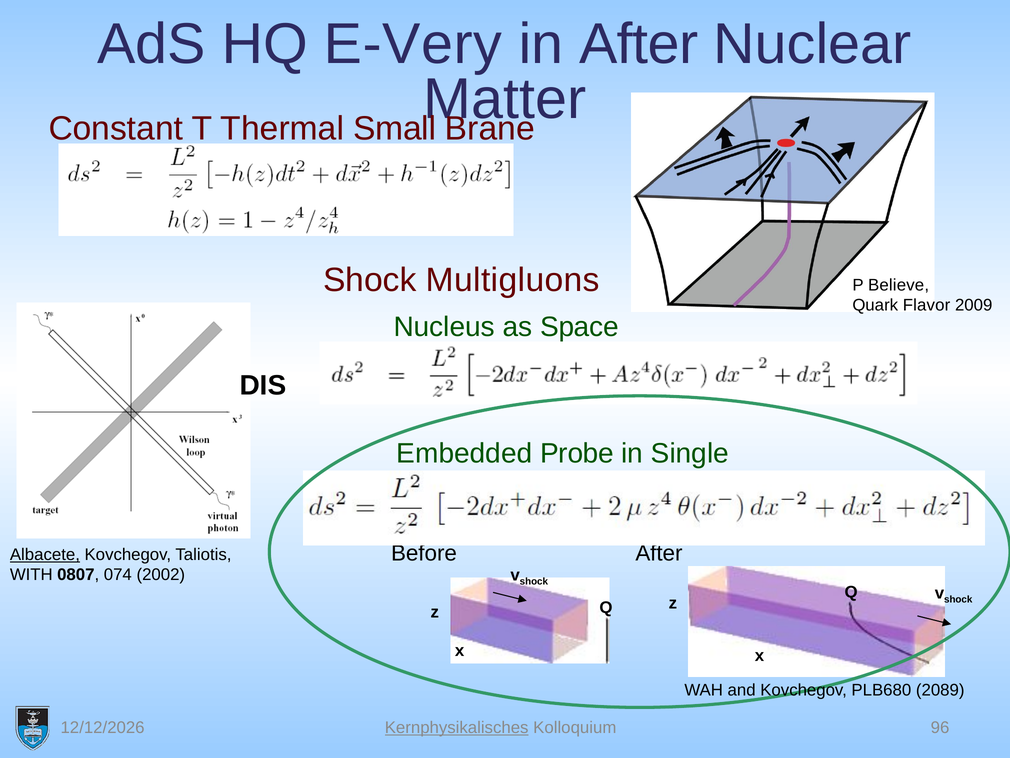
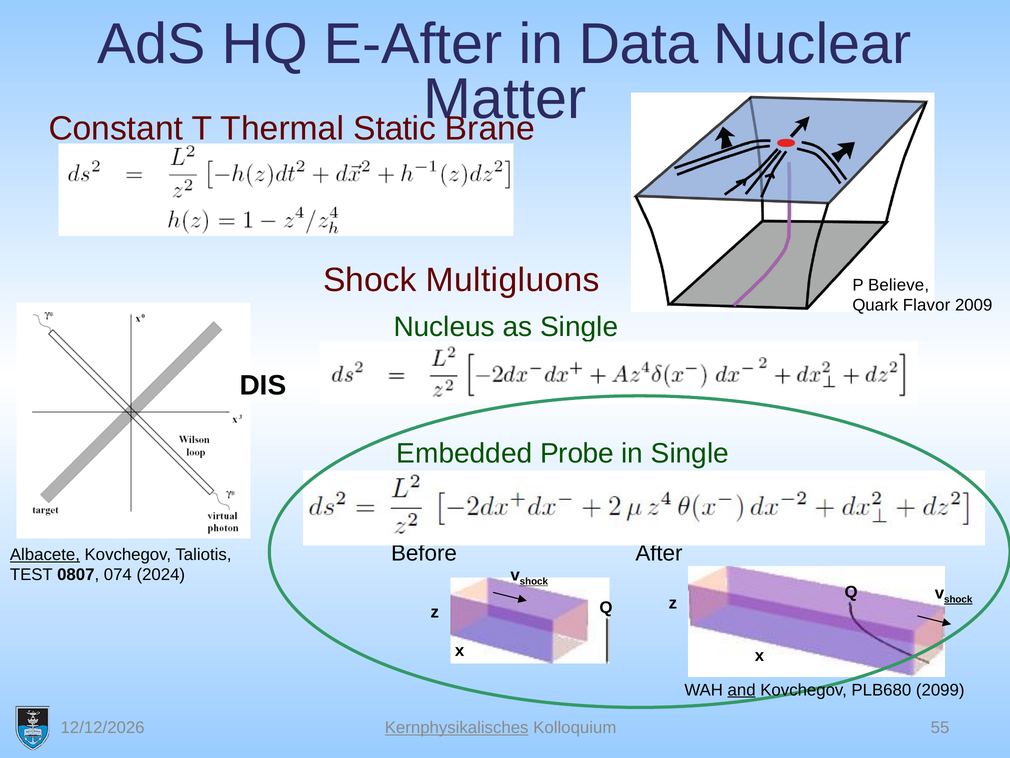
E-Very: E-Very -> E-After (413, 44)
in After: After -> Data (639, 44)
Small: Small -> Static (395, 128)
as Space: Space -> Single (579, 327)
WITH: WITH -> TEST (31, 575)
2002: 2002 -> 2024 (161, 575)
shock underline: none -> present (534, 581)
shock underline: none -> present (958, 599)
and underline: none -> present (742, 690)
2089: 2089 -> 2099 (940, 690)
96: 96 -> 55 (940, 727)
